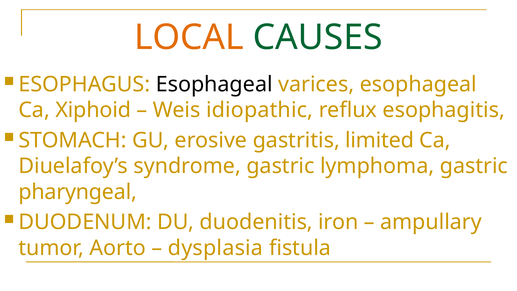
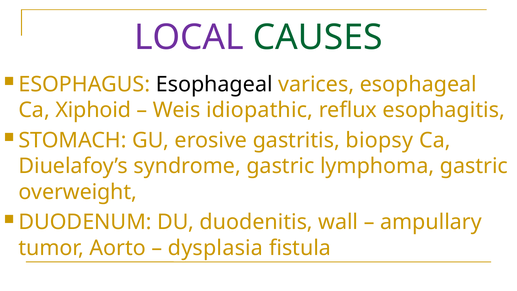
LOCAL colour: orange -> purple (189, 38)
limited: limited -> biopsy (379, 140)
pharyngeal: pharyngeal -> overweight (78, 192)
iron: iron -> wall (338, 222)
